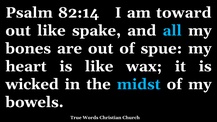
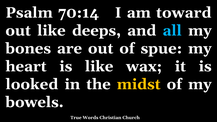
82:14: 82:14 -> 70:14 (79, 13)
spake: spake -> deeps (96, 31)
wicked: wicked -> looked (32, 84)
midst colour: light blue -> yellow (139, 84)
